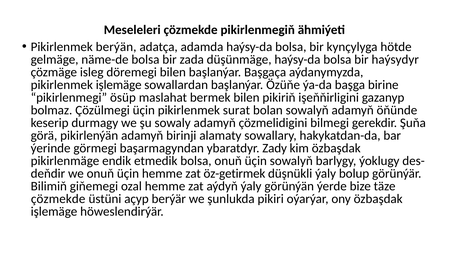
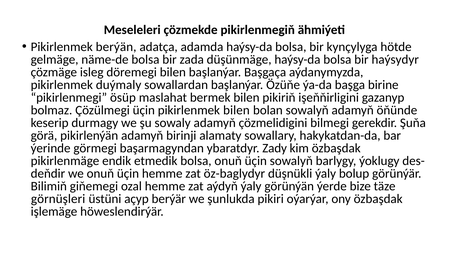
pikirlenmek işlemäge: işlemäge -> duýmaly (119, 85)
pikirlenmek surat: surat -> bilen (236, 110)
öz-getirmek: öz-getirmek -> öz-baglydyr (234, 173)
çözmekde: çözmekde -> görnüşleri (58, 199)
